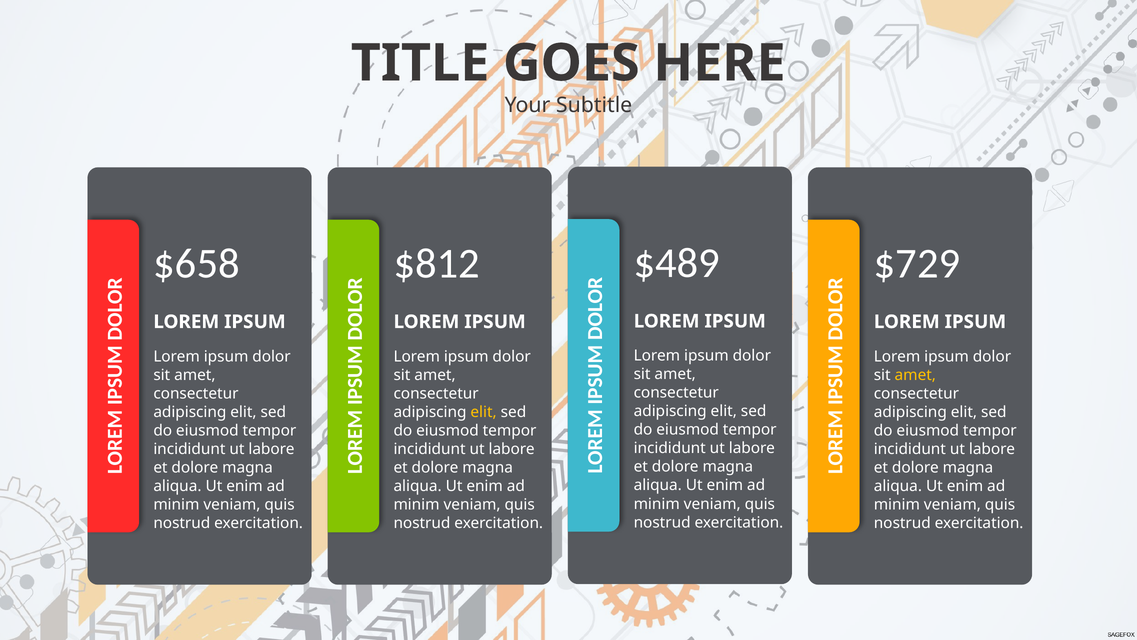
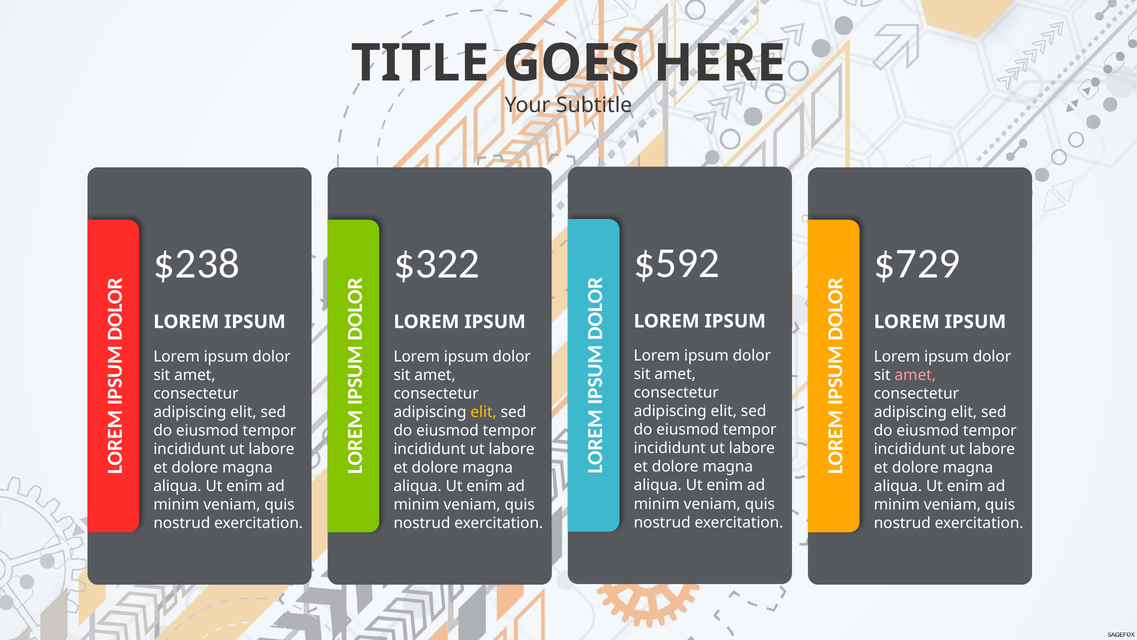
$489: $489 -> $592 (677, 263)
$658: $658 -> $238 (197, 264)
$812: $812 -> $322 (437, 264)
amet colour: yellow -> pink (915, 375)
